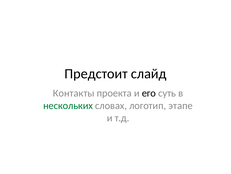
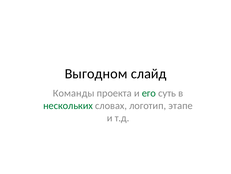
Предстоит: Предстоит -> Выгодном (96, 73)
Контакты: Контакты -> Команды (74, 93)
его colour: black -> green (149, 93)
